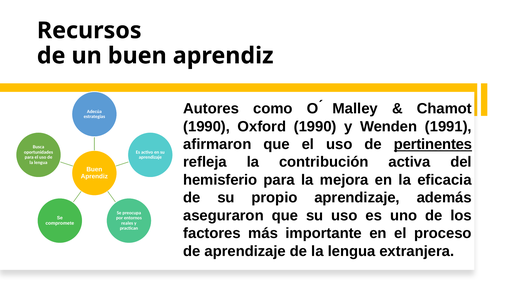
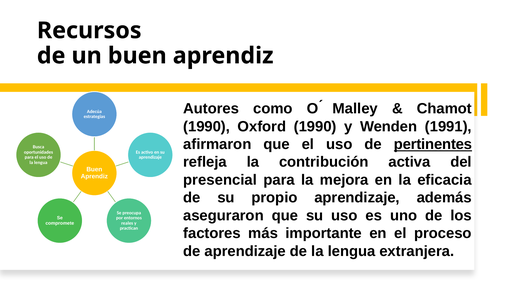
hemisferio: hemisferio -> presencial (220, 180)
